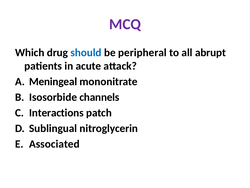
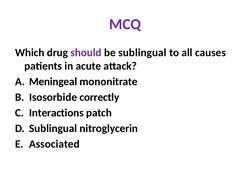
should colour: blue -> purple (86, 52)
be peripheral: peripheral -> sublingual (142, 52)
abrupt: abrupt -> causes (210, 52)
channels: channels -> correctly (99, 97)
